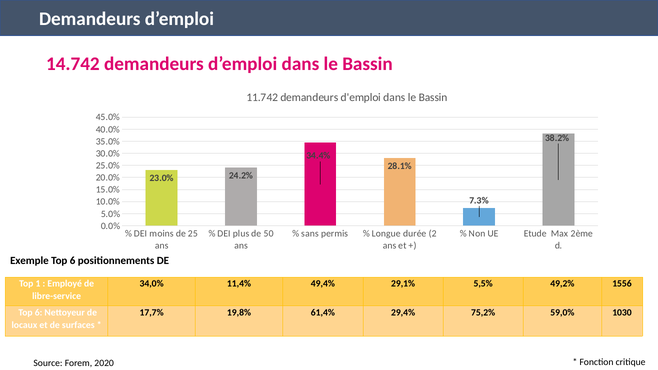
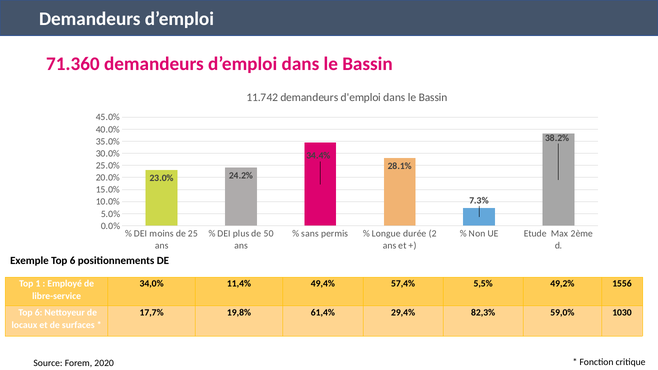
14.742: 14.742 -> 71.360 (73, 64)
29,1%: 29,1% -> 57,4% (403, 284)
75,2%: 75,2% -> 82,3% (483, 313)
